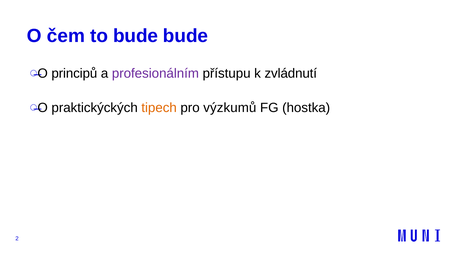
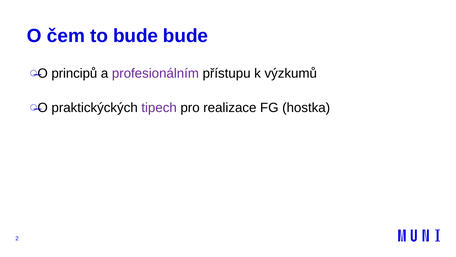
zvládnutí: zvládnutí -> výzkumů (291, 73)
tipech colour: orange -> purple (159, 108)
výzkumů: výzkumů -> realizace (230, 108)
